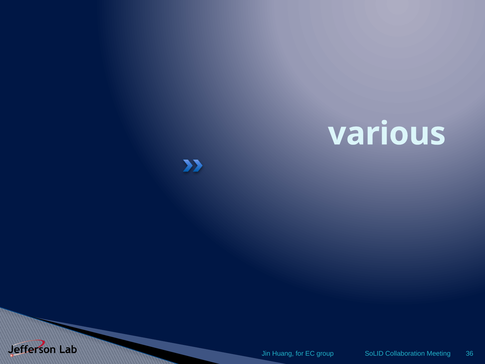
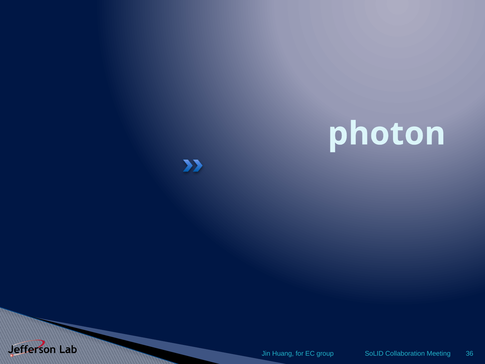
various: various -> photon (387, 134)
